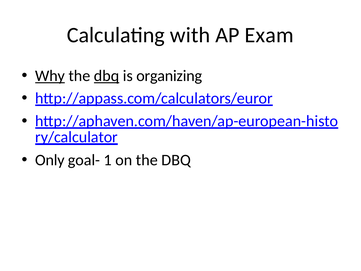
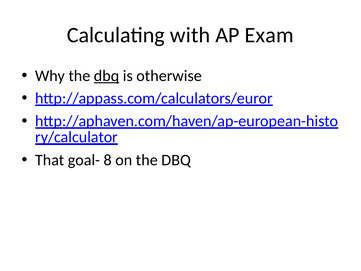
Why underline: present -> none (50, 76)
organizing: organizing -> otherwise (169, 76)
Only: Only -> That (50, 160)
1: 1 -> 8 (108, 160)
